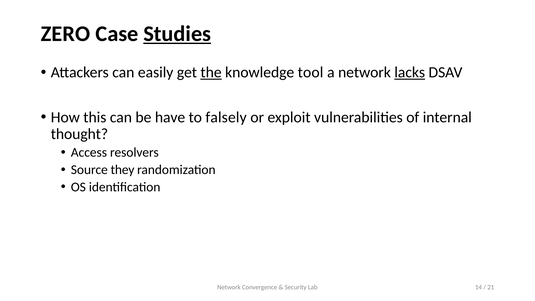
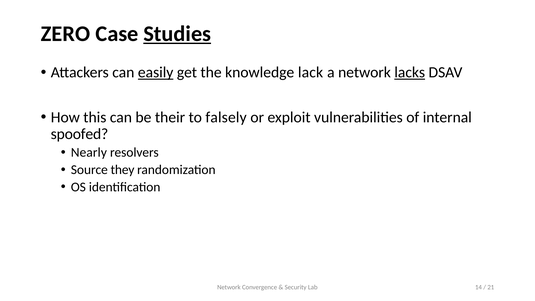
easily underline: none -> present (156, 72)
the underline: present -> none (211, 72)
tool: tool -> lack (311, 72)
have: have -> their (170, 117)
thought: thought -> spoofed (79, 134)
Access: Access -> Nearly (89, 153)
